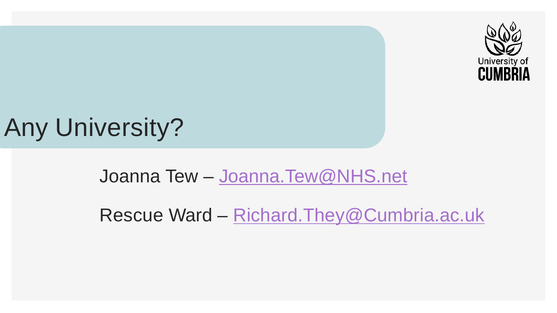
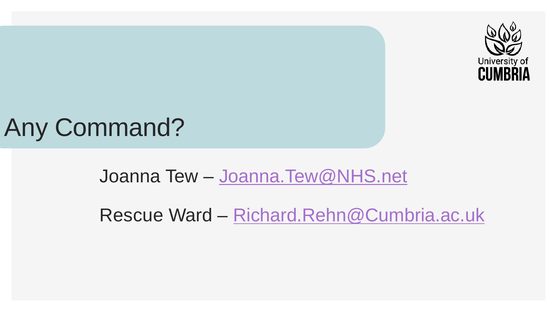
University: University -> Command (120, 128)
Richard.They@Cumbria.ac.uk: Richard.They@Cumbria.ac.uk -> Richard.Rehn@Cumbria.ac.uk (359, 216)
